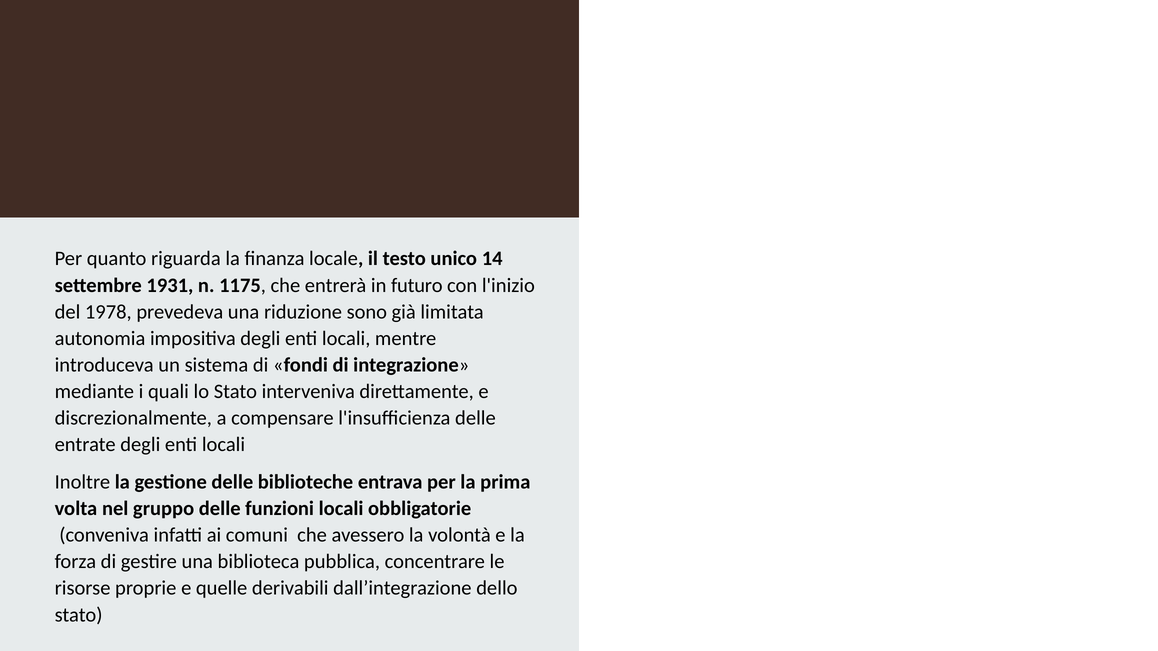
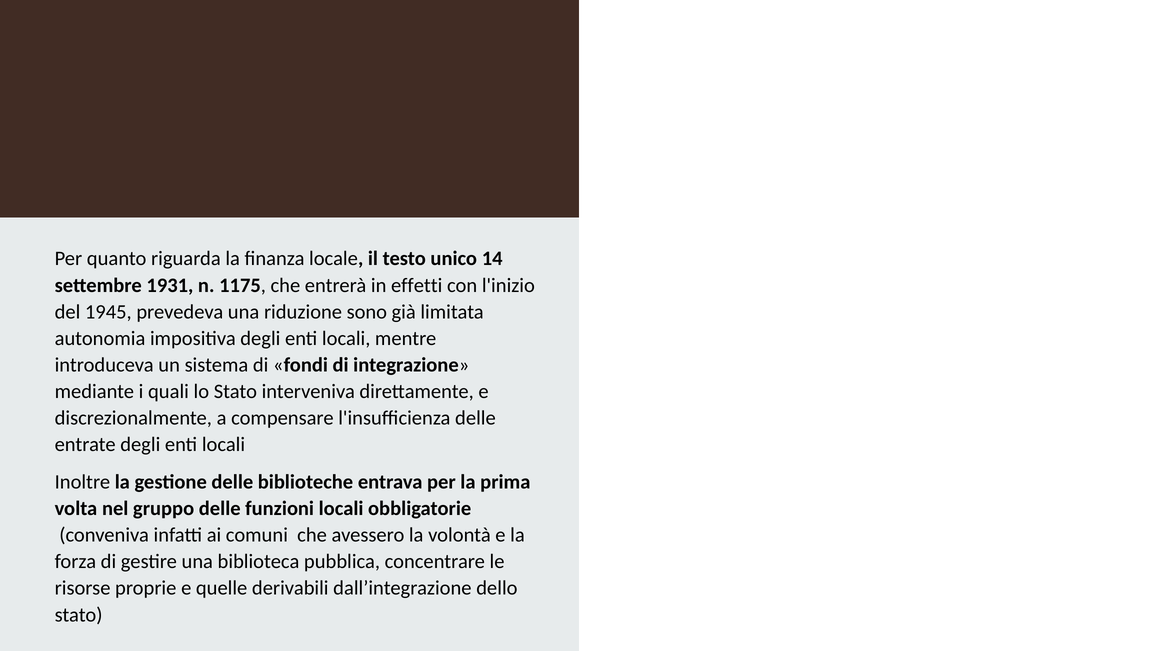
futuro: futuro -> effetti (417, 285)
1978: 1978 -> 1945 (108, 312)
